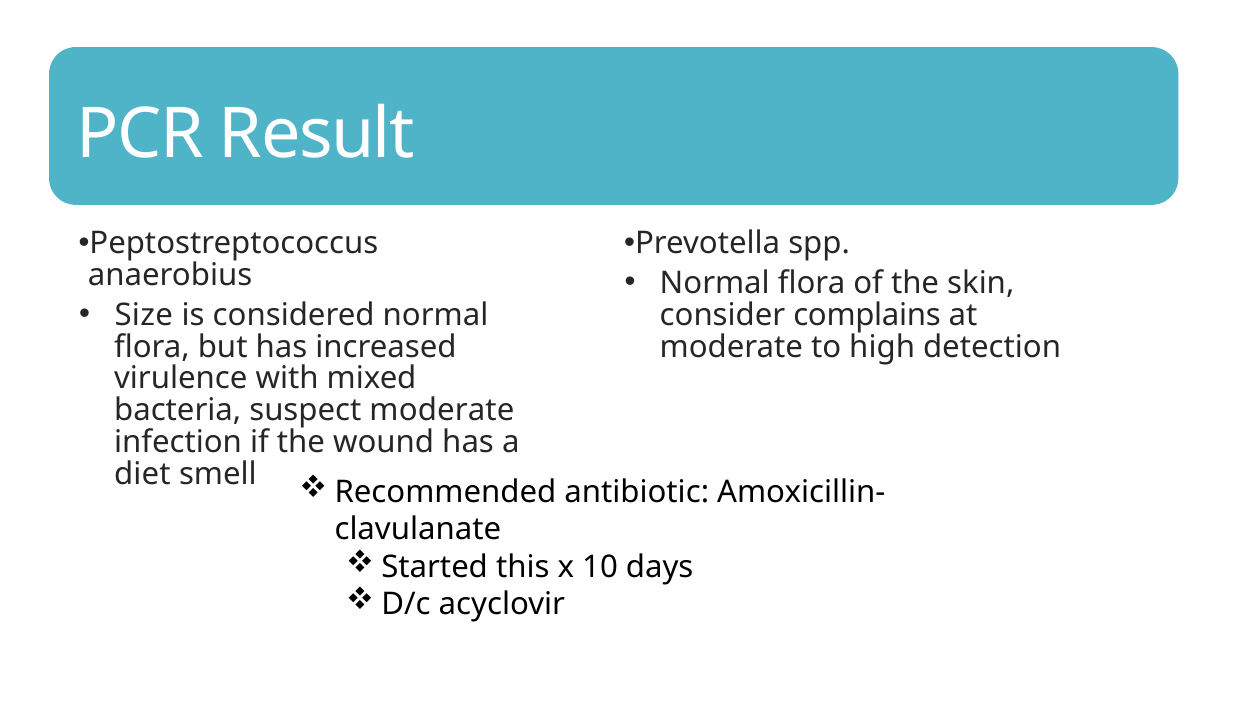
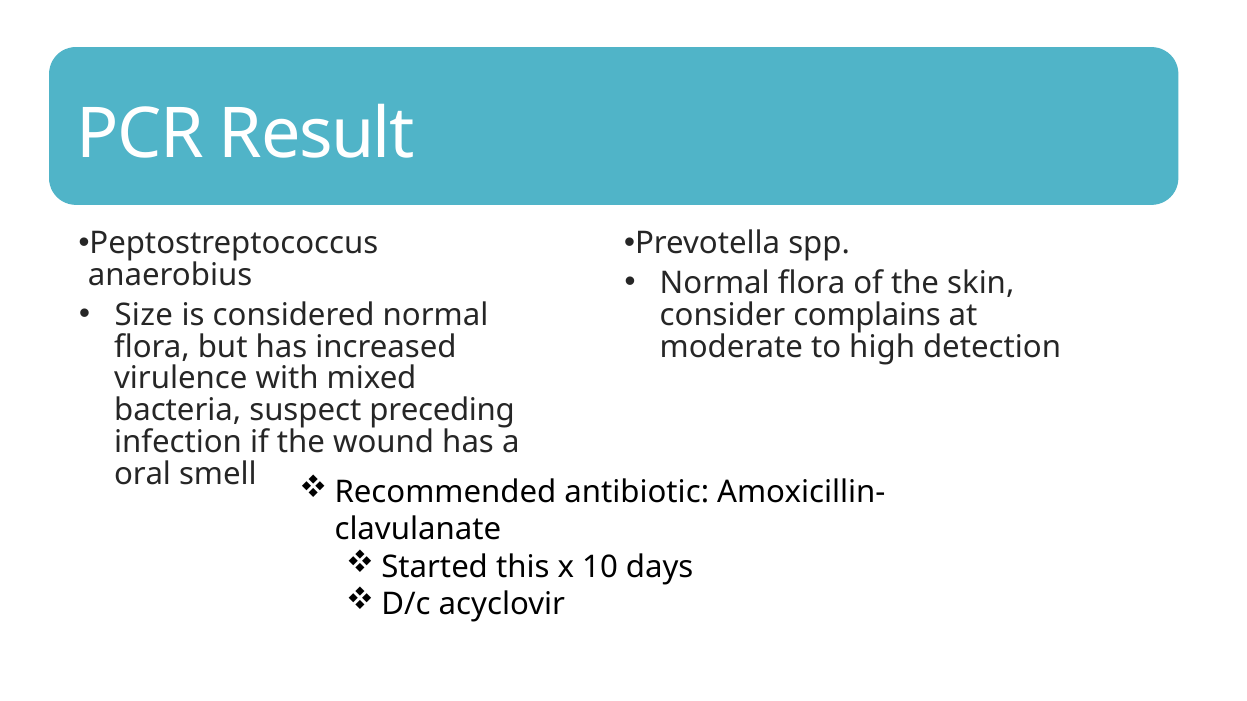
suspect moderate: moderate -> preceding (442, 411)
diet: diet -> oral (143, 474)
